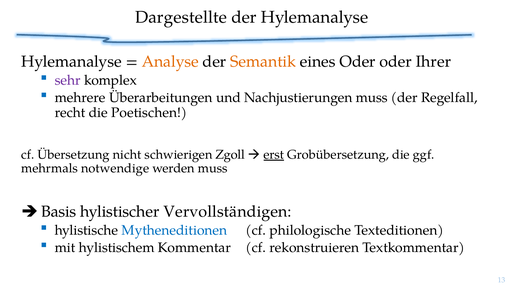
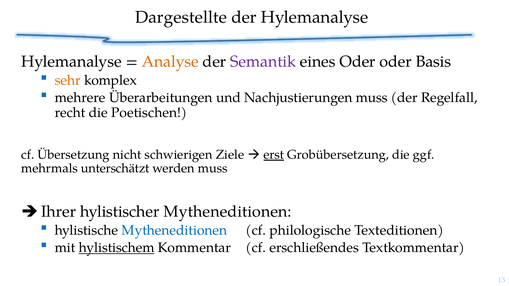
Semantik colour: orange -> purple (263, 62)
Ihrer: Ihrer -> Basis (433, 62)
sehr colour: purple -> orange (68, 80)
Zgoll: Zgoll -> Ziele (230, 155)
notwendige: notwendige -> unterschätzt (115, 169)
Basis: Basis -> Ihrer (59, 212)
hylistischer Vervollständigen: Vervollständigen -> Mytheneditionen (228, 212)
hylistischem underline: none -> present (117, 248)
rekonstruieren: rekonstruieren -> erschließendes (314, 248)
